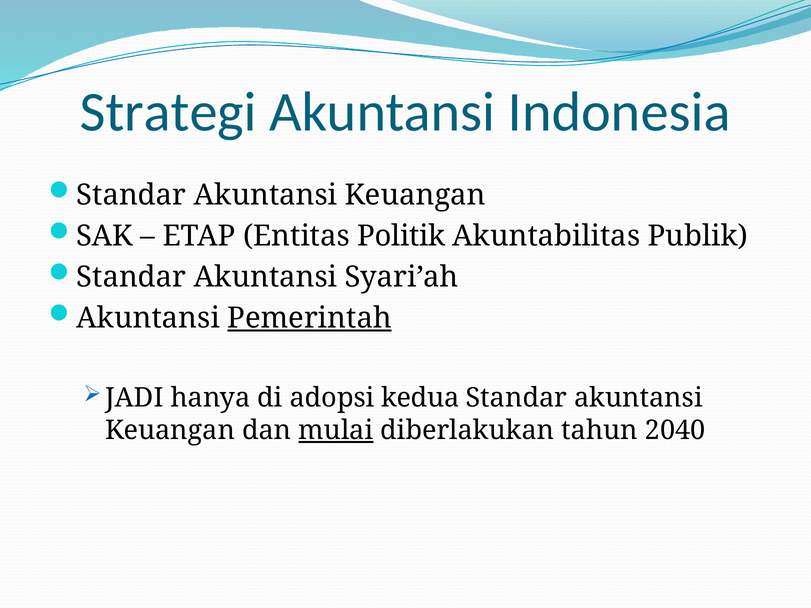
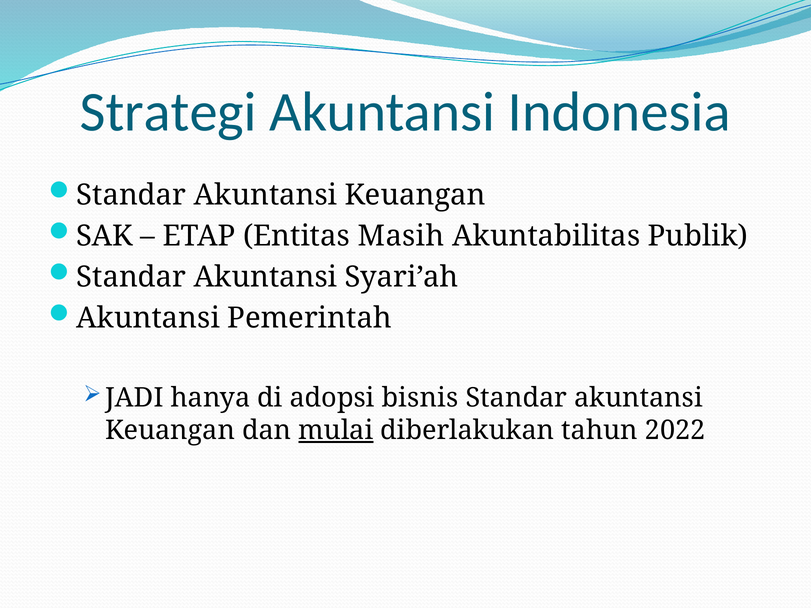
Politik: Politik -> Masih (401, 236)
Pemerintah underline: present -> none (310, 318)
kedua: kedua -> bisnis (420, 398)
2040: 2040 -> 2022 (675, 431)
